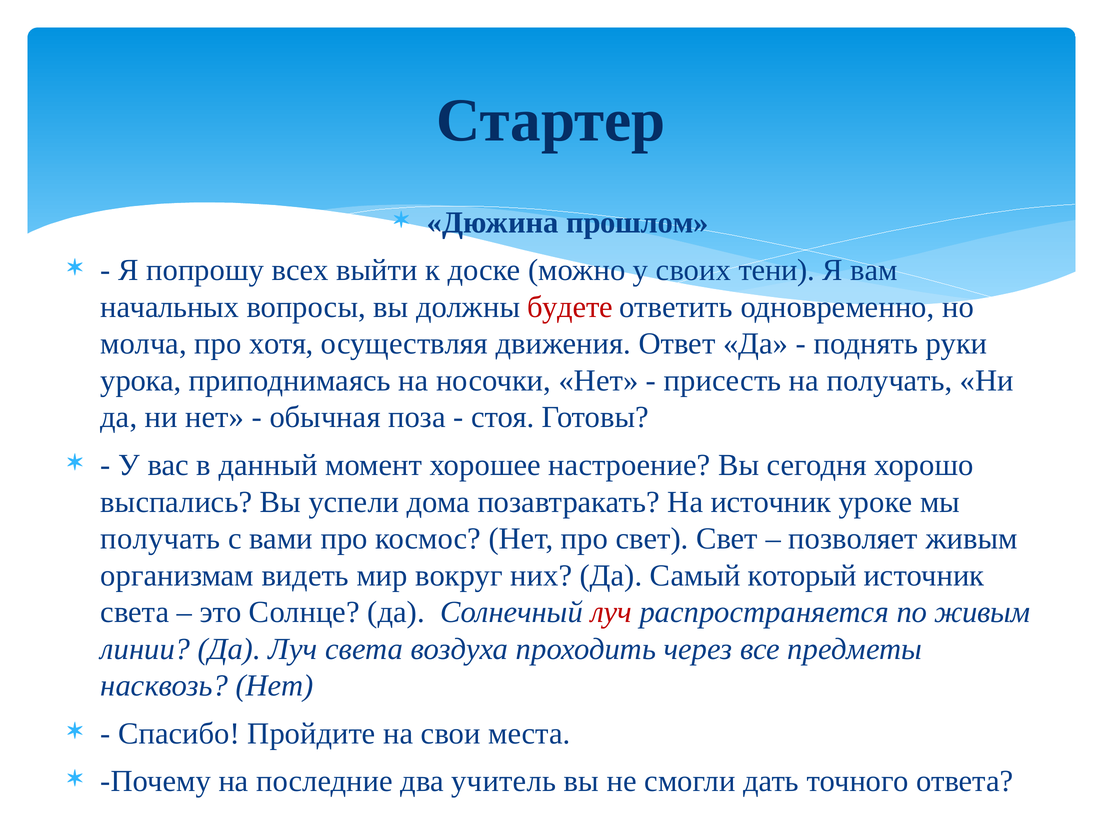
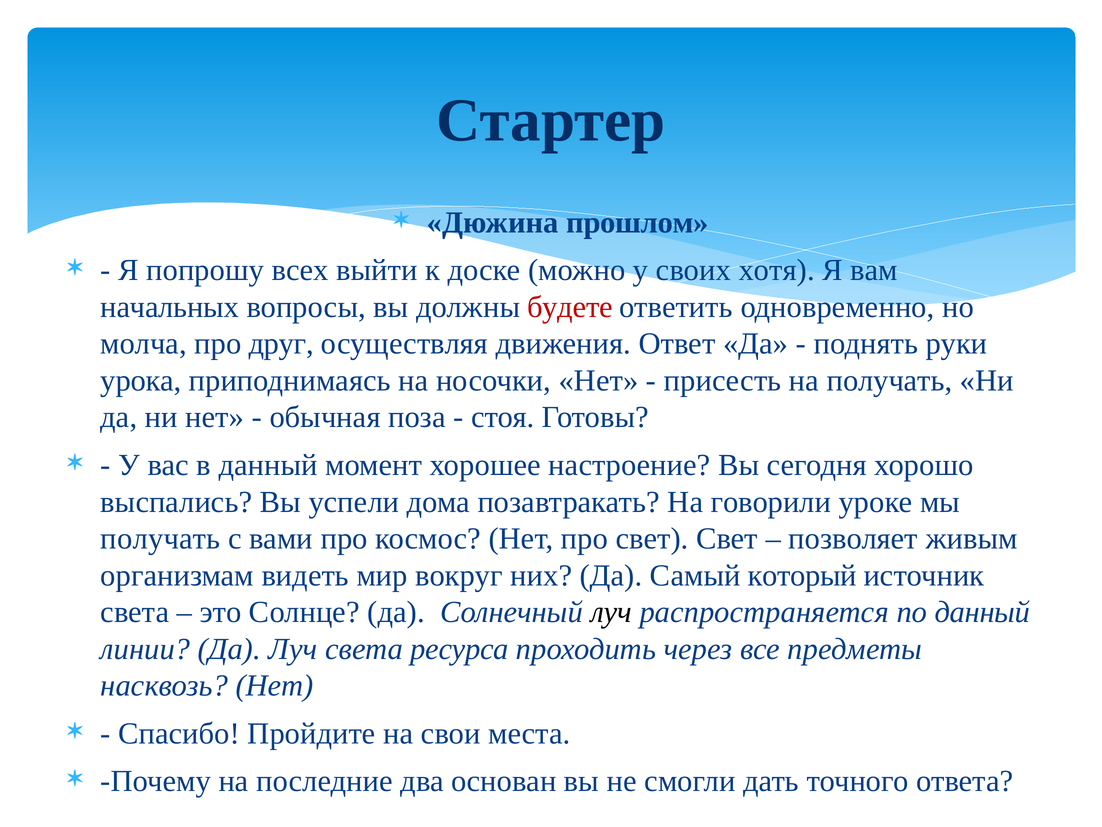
тени: тени -> хотя (777, 270)
хотя: хотя -> друг (281, 344)
На источник: источник -> говорили (771, 502)
луч colour: red -> black (611, 612)
по живым: живым -> данный (982, 612)
воздуха: воздуха -> ресурса (460, 649)
учитель: учитель -> основан (504, 781)
